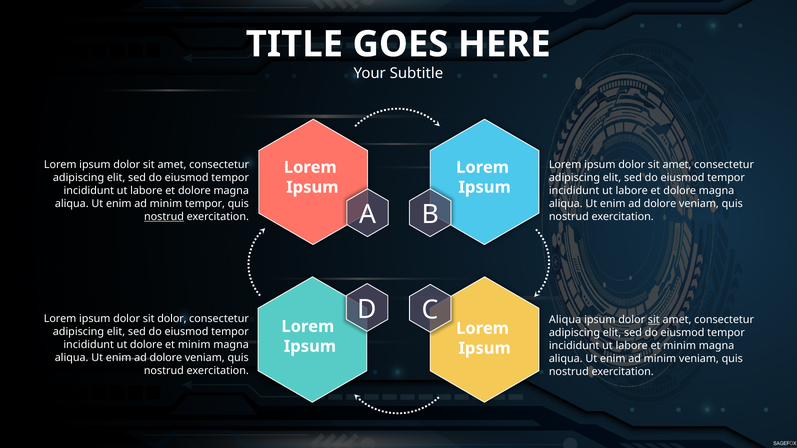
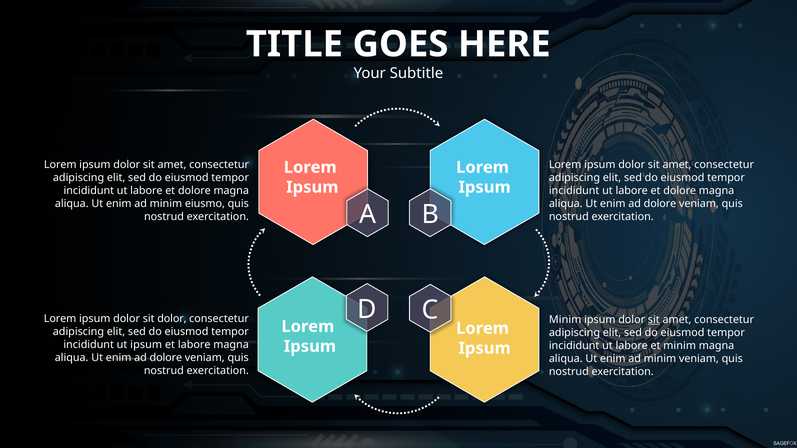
minim tempor: tempor -> eiusmo (205, 204)
nostrud underline: present -> none (164, 217)
Aliqua: Aliqua -> Minim (565, 320)
ut dolore: dolore -> ipsum (146, 345)
minim: minim -> labore (194, 345)
